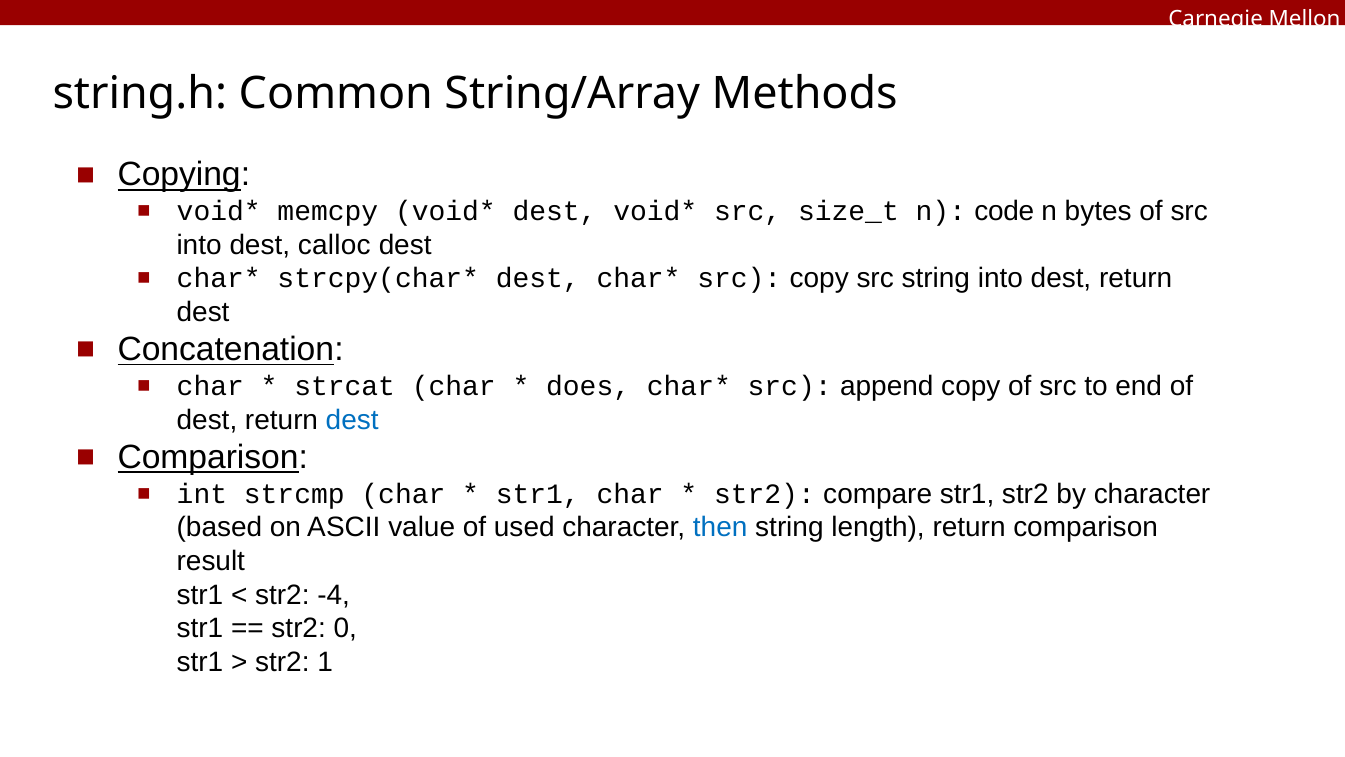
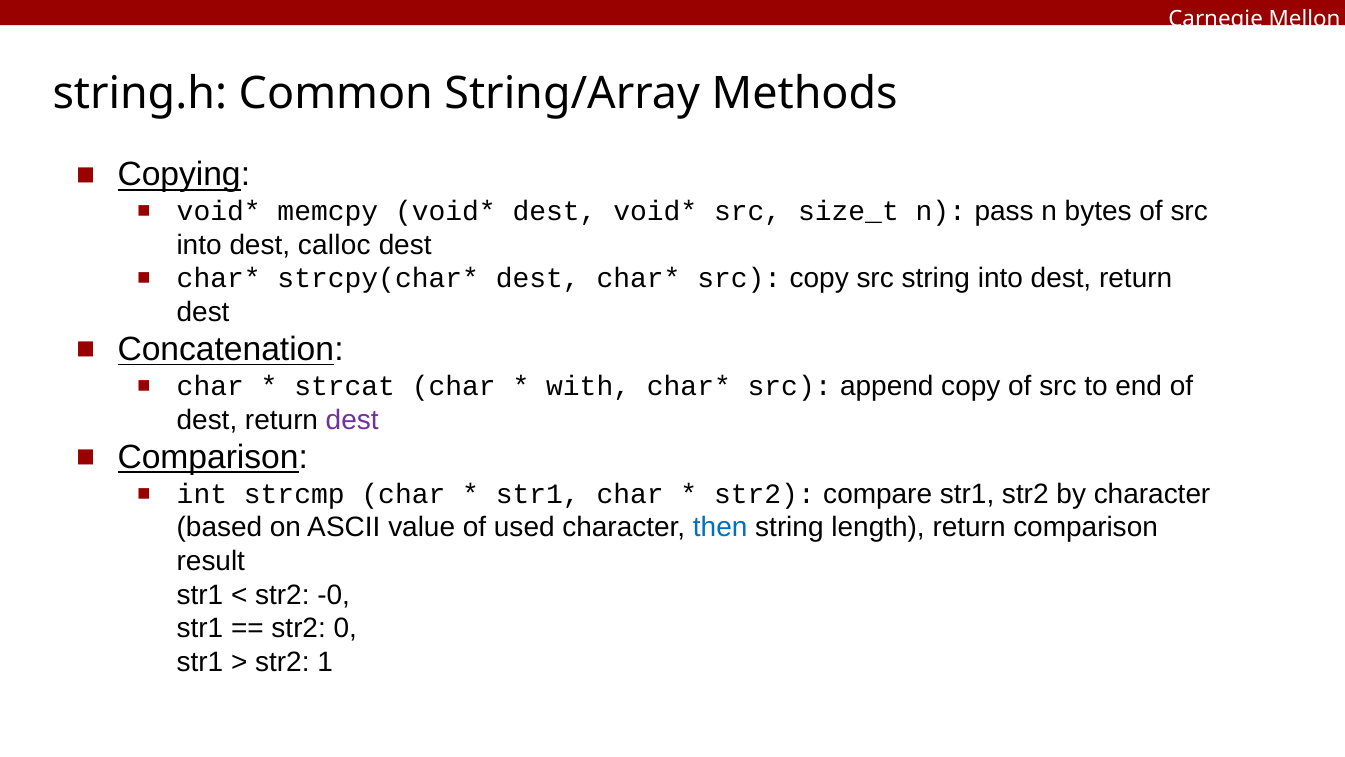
code: code -> pass (1004, 211)
does: does -> with (588, 386)
dest colour: blue -> purple (352, 420)
-4: -4 -> -0 (334, 595)
